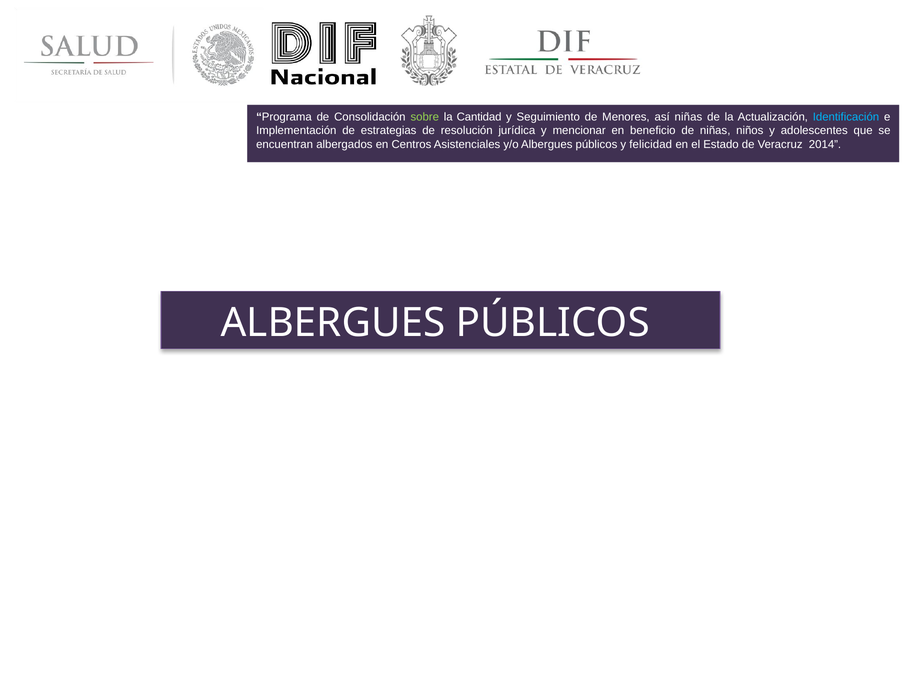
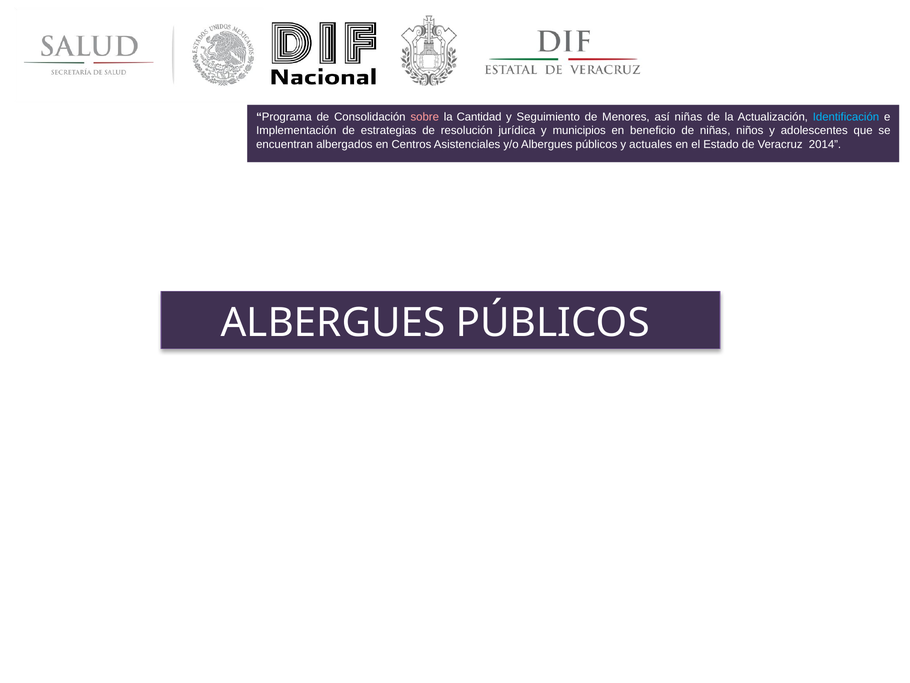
sobre colour: light green -> pink (425, 117)
mencionar: mencionar -> municipios (579, 131)
felicidad: felicidad -> actuales (651, 144)
